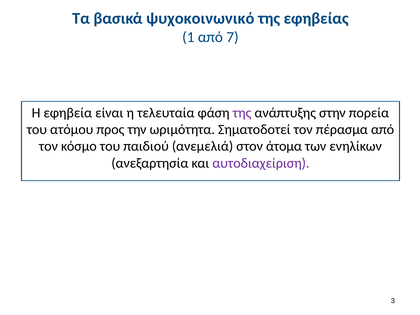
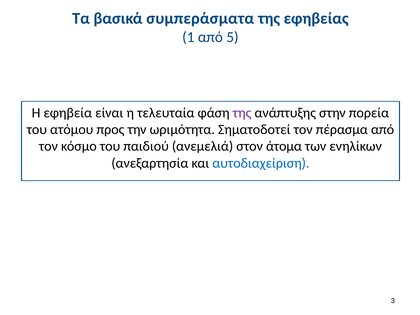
ψυχοκοινωνικό: ψυχοκοινωνικό -> συμπεράσματα (200, 18)
7: 7 -> 5 (232, 37)
αυτοδιαχείριση colour: purple -> blue (261, 163)
